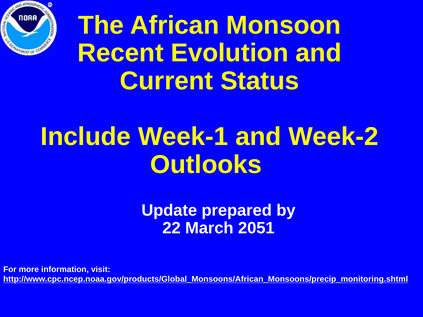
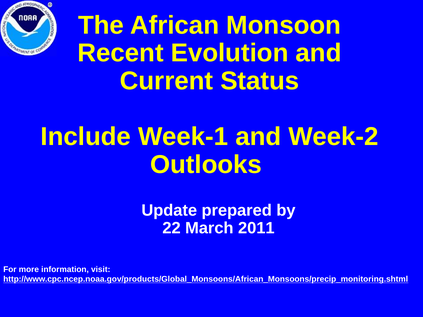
2051: 2051 -> 2011 (256, 228)
